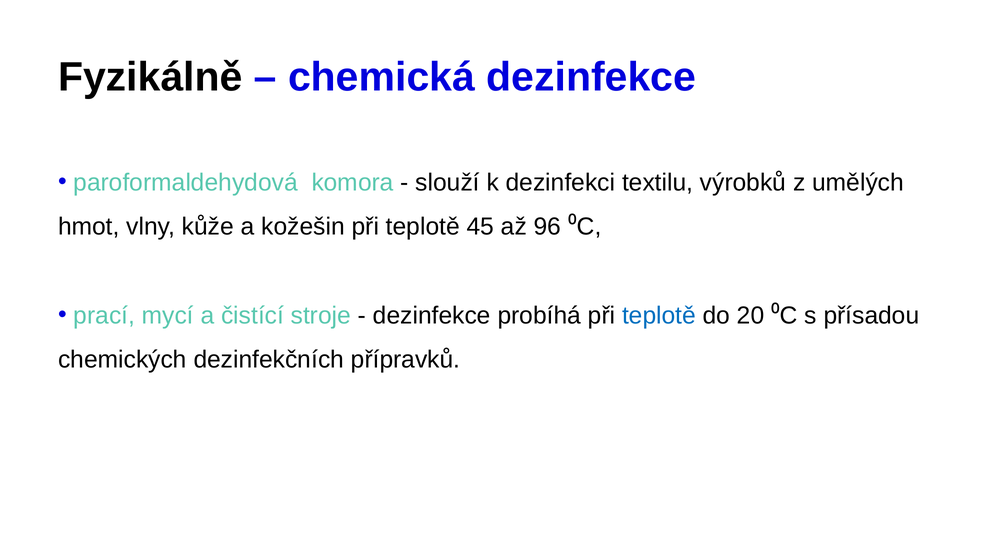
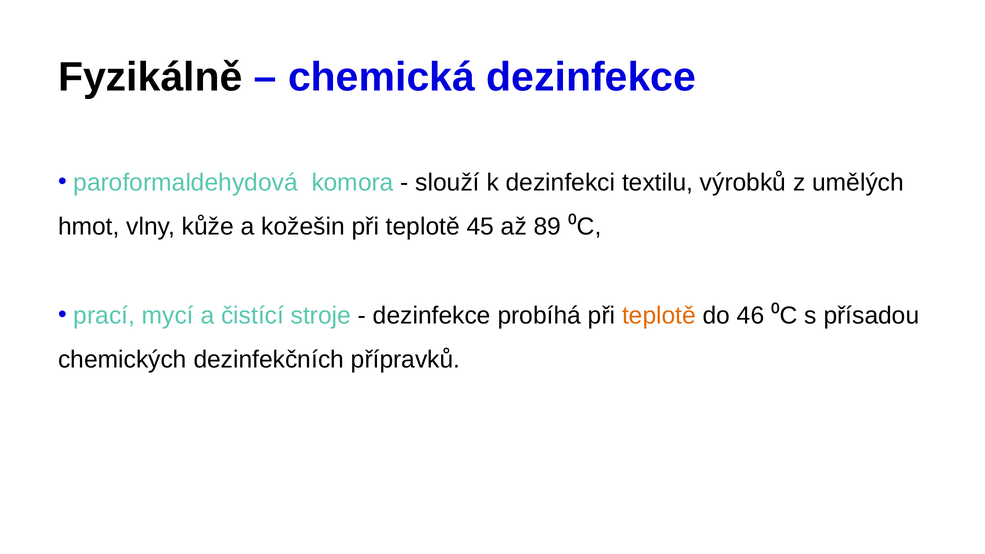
96: 96 -> 89 (547, 227)
teplotě colour: blue -> orange (659, 315)
20: 20 -> 46 (751, 315)
